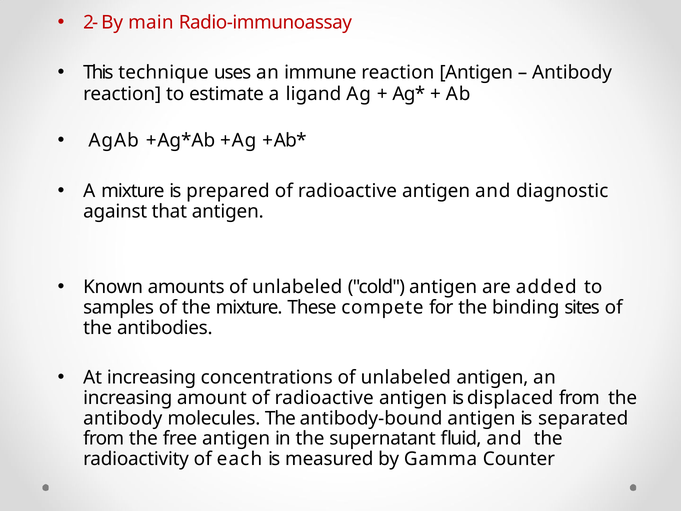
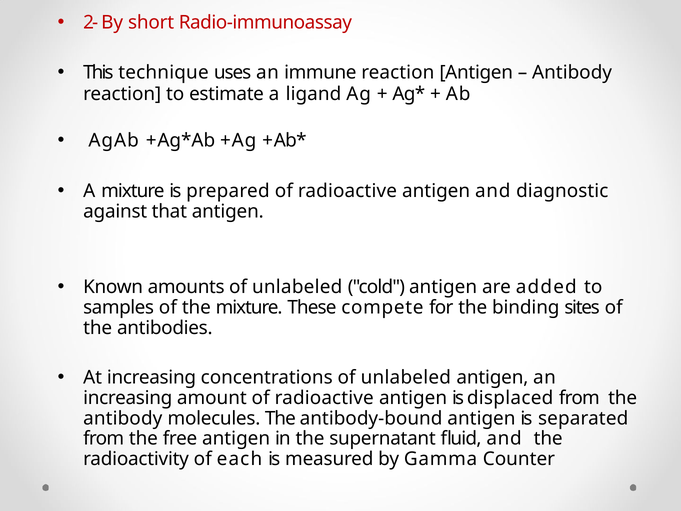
main: main -> short (151, 23)
